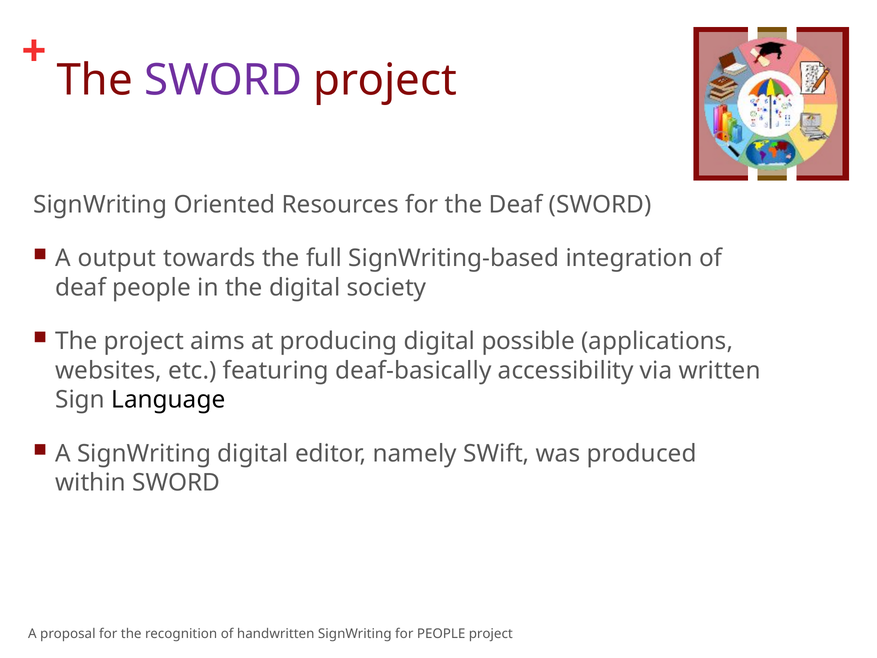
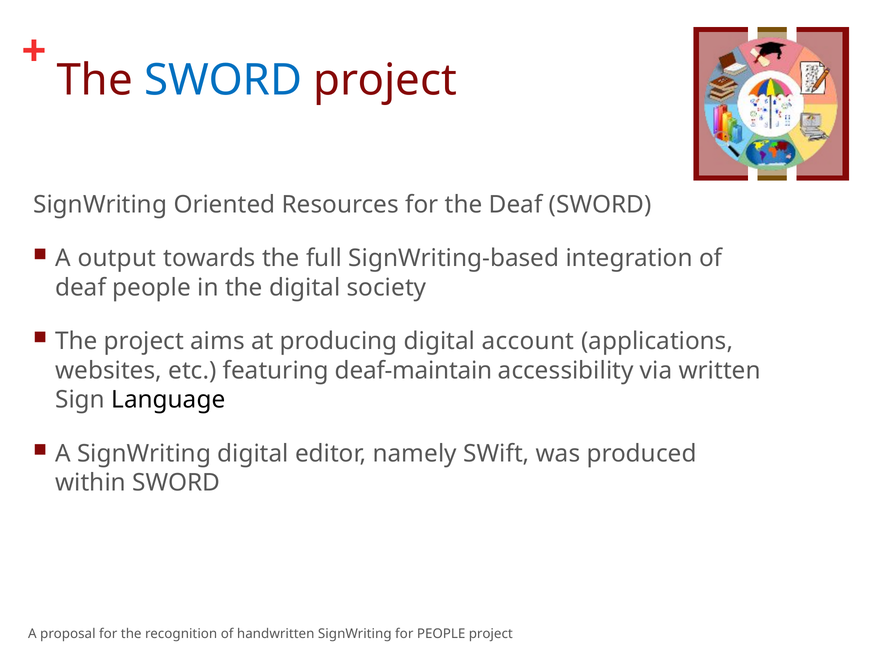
SWORD colour: purple -> blue (223, 80)
possible: possible -> account (528, 341)
deaf-basically: deaf-basically -> deaf-maintain (414, 370)
